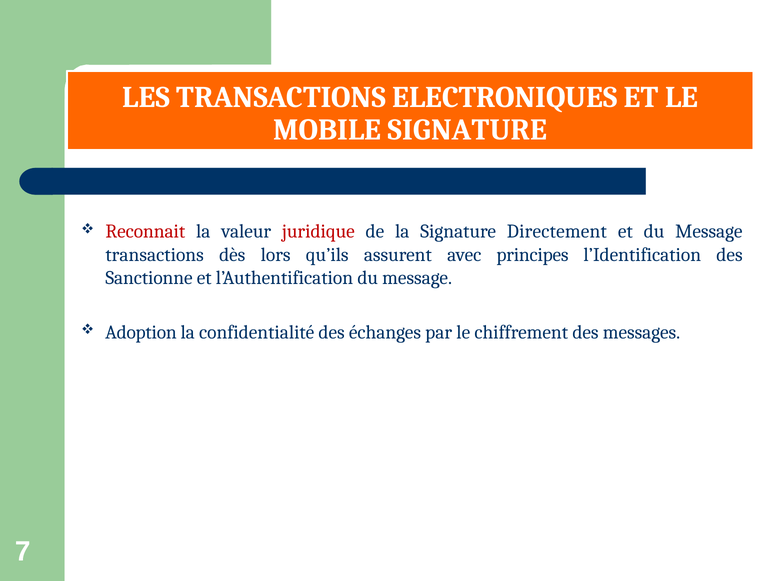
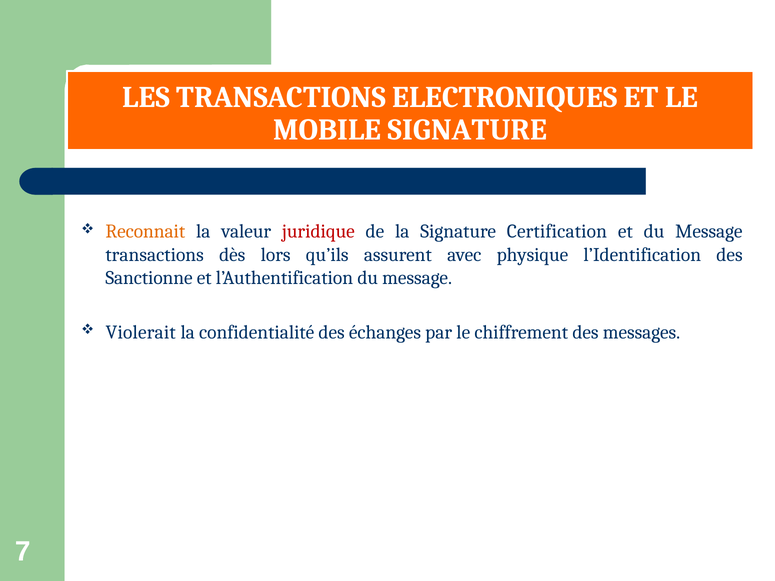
Reconnait colour: red -> orange (145, 232)
Directement: Directement -> Certification (557, 232)
principes: principes -> physique (532, 255)
Adoption: Adoption -> Violerait (141, 332)
